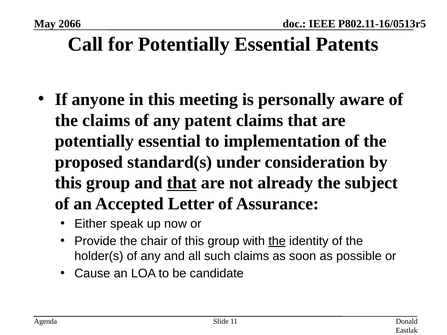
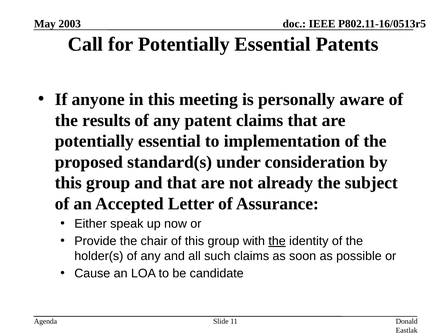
2066: 2066 -> 2003 (70, 24)
the claims: claims -> results (106, 120)
that underline: present -> none (182, 183)
